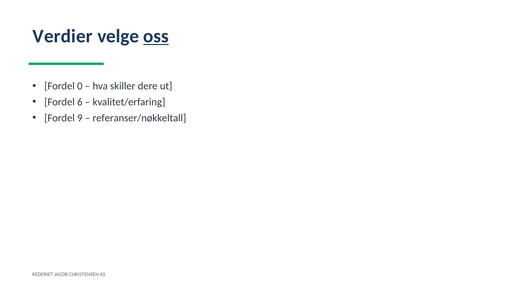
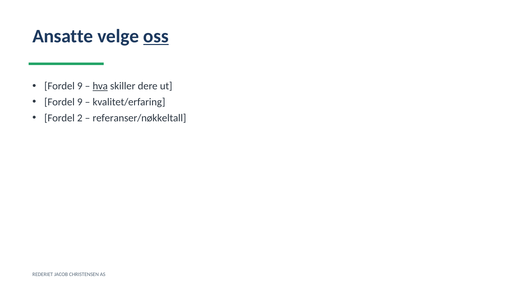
Verdier: Verdier -> Ansatte (63, 36)
0: 0 -> 9 (80, 86)
hva underline: none -> present (100, 86)
6: 6 -> 9 (80, 102)
9: 9 -> 2 (80, 118)
